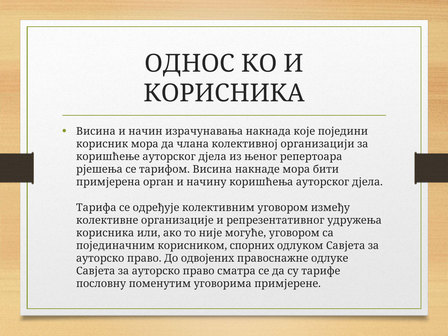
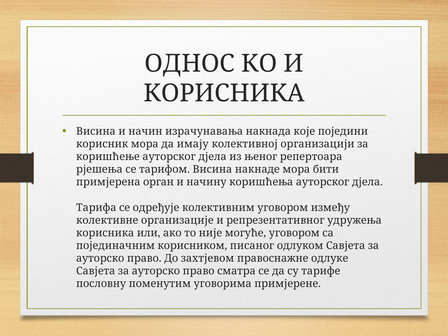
члана: члана -> имају (193, 144)
спорних: спорних -> писаног (252, 246)
одвојених: одвојених -> захтјевом (208, 258)
